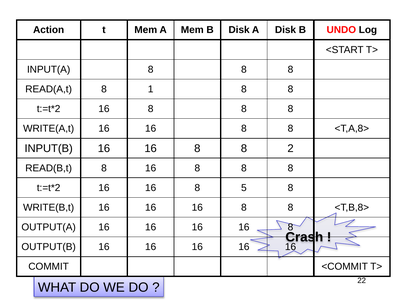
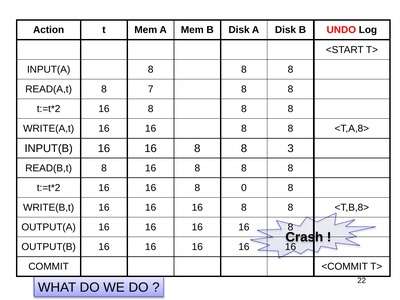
1: 1 -> 7 (151, 89)
2: 2 -> 3 (291, 148)
5: 5 -> 0 (244, 188)
